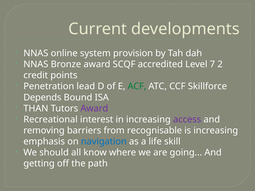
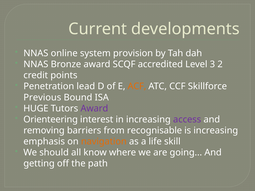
7: 7 -> 3 (212, 64)
ACF colour: green -> orange (137, 86)
Depends: Depends -> Previous (42, 98)
THAN: THAN -> HUGE (36, 109)
Recreational: Recreational -> Orienteering (51, 120)
navigation colour: blue -> orange (104, 142)
